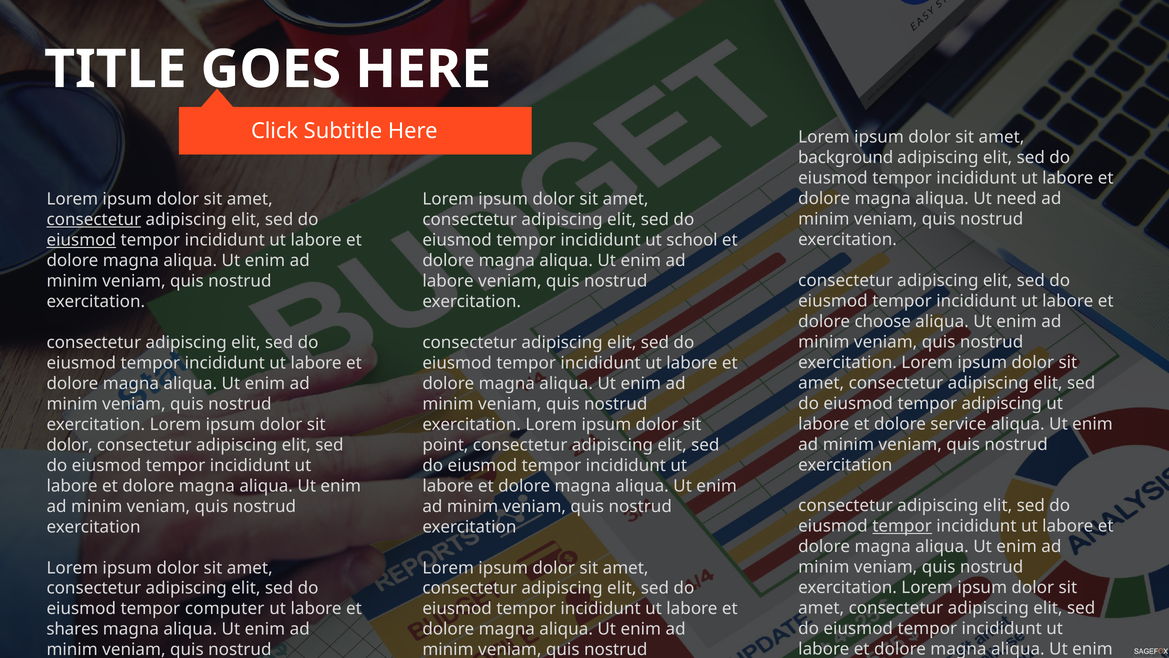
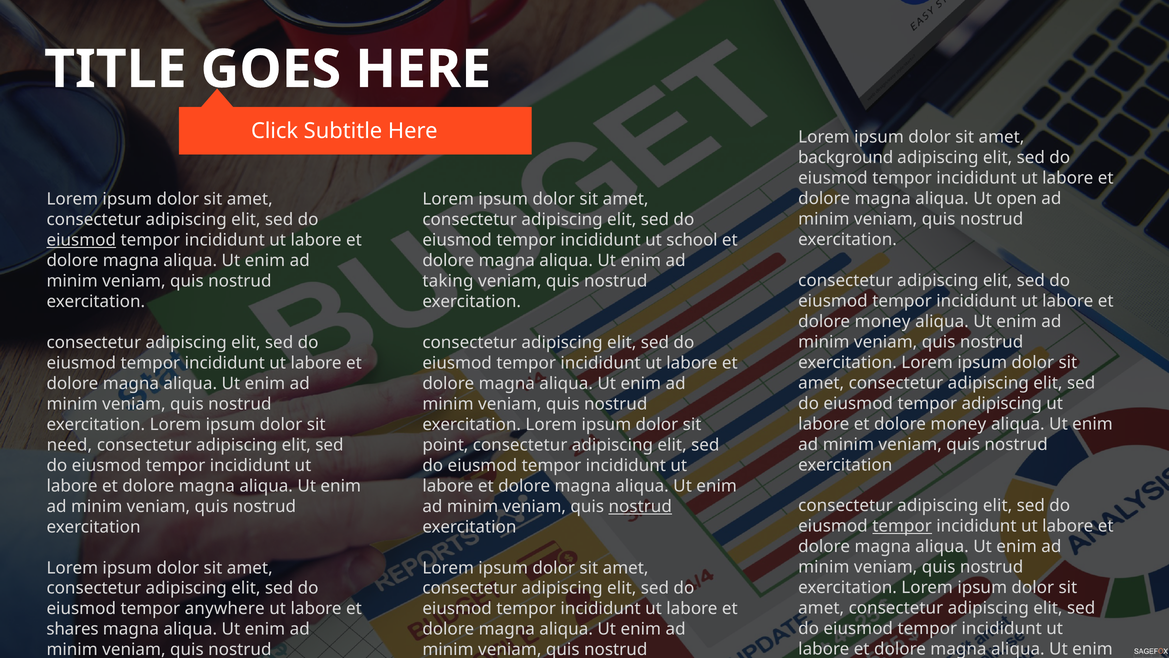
need: need -> open (1017, 198)
consectetur underline: present -> none (94, 220)
labore: labore -> taking (448, 281)
choose: choose -> money (883, 321)
service: service -> money (958, 424)
dolor: dolor -> need (69, 445)
nostrud underline: none -> present (640, 506)
computer: computer -> anywhere (225, 608)
